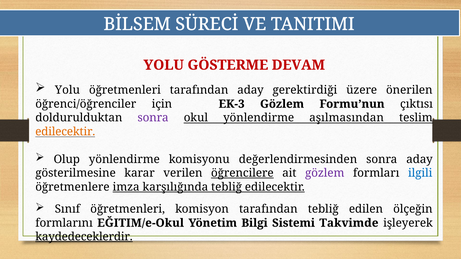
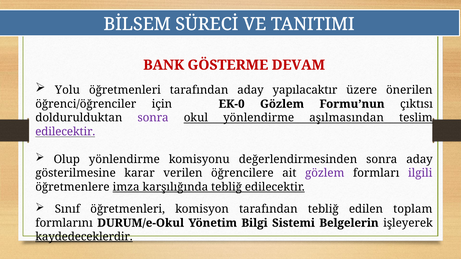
YOLU: YOLU -> BANK (164, 65)
gerektirdiği: gerektirdiği -> yapılacaktır (305, 90)
EK-3: EK-3 -> EK-0 (232, 104)
edilecektir colour: orange -> purple (65, 132)
öğrencilere underline: present -> none (242, 173)
ilgili colour: blue -> purple (420, 173)
ölçeğin: ölçeğin -> toplam (413, 209)
EĞITIM/e-Okul: EĞITIM/e-Okul -> DURUM/e-Okul (141, 223)
Takvimde: Takvimde -> Belgelerin (349, 223)
